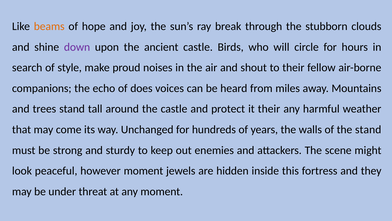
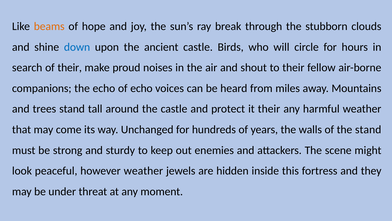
down colour: purple -> blue (77, 47)
of style: style -> their (70, 68)
of does: does -> echo (141, 88)
however moment: moment -> weather (143, 170)
